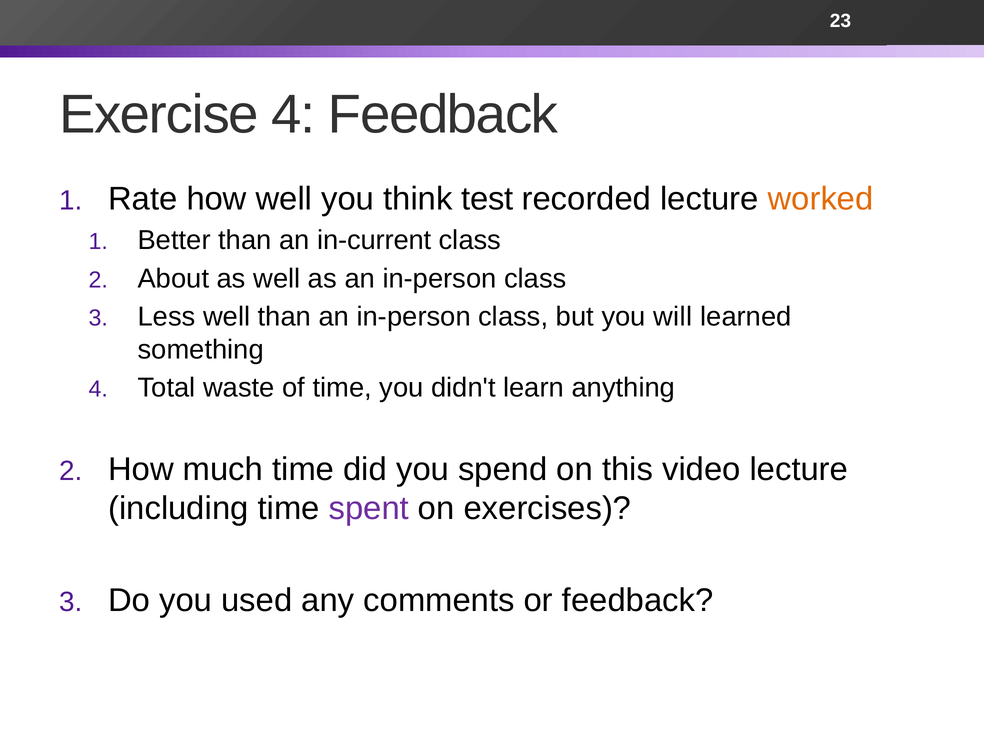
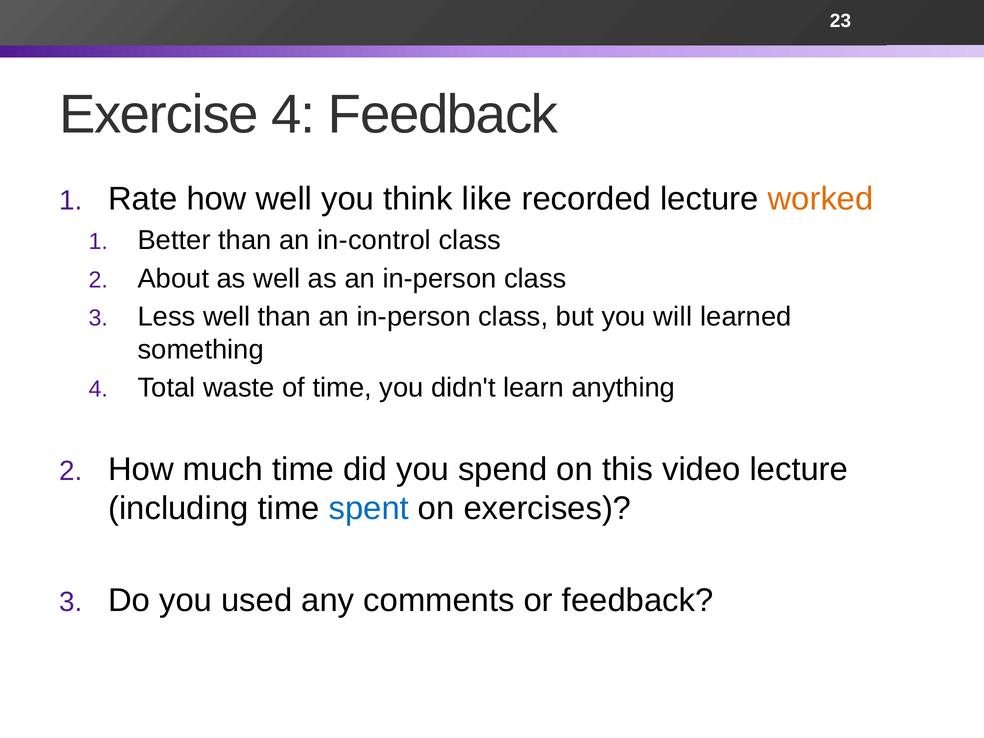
test: test -> like (487, 199)
in-current: in-current -> in-control (374, 240)
spent colour: purple -> blue (369, 509)
